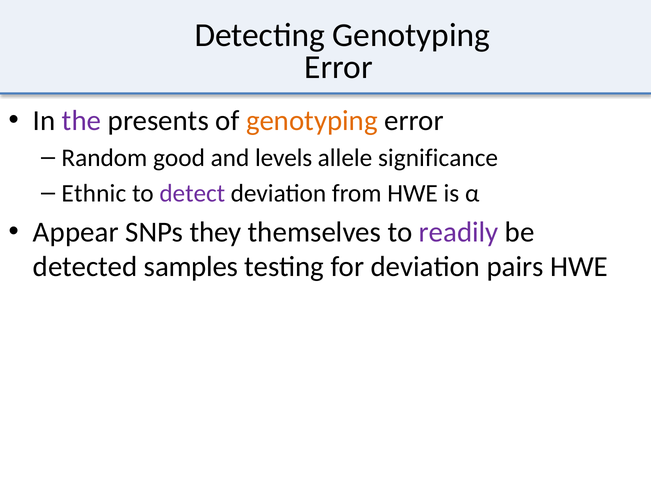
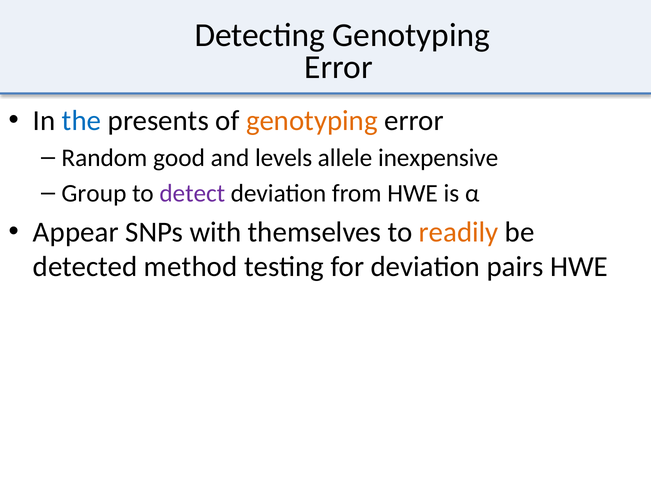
the colour: purple -> blue (82, 120)
significance: significance -> inexpensive (438, 158)
Ethnic: Ethnic -> Group (94, 193)
they: they -> with (216, 232)
readily colour: purple -> orange (459, 232)
samples: samples -> method (191, 266)
